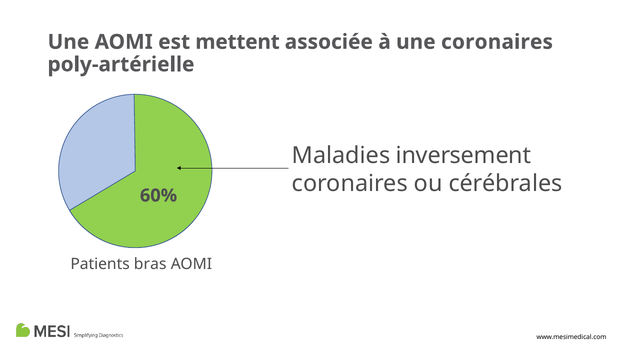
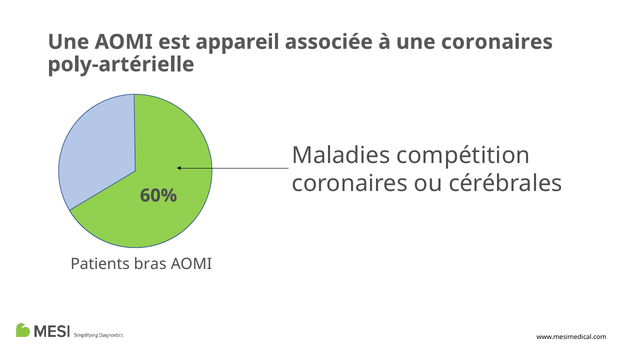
mettent: mettent -> appareil (238, 42)
inversement: inversement -> compétition (463, 155)
